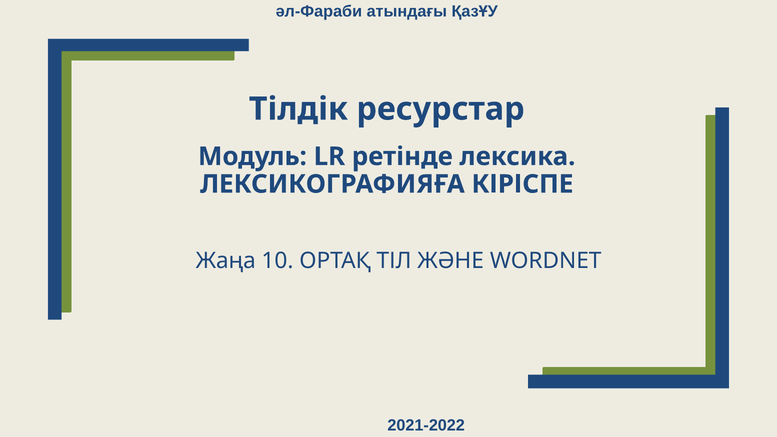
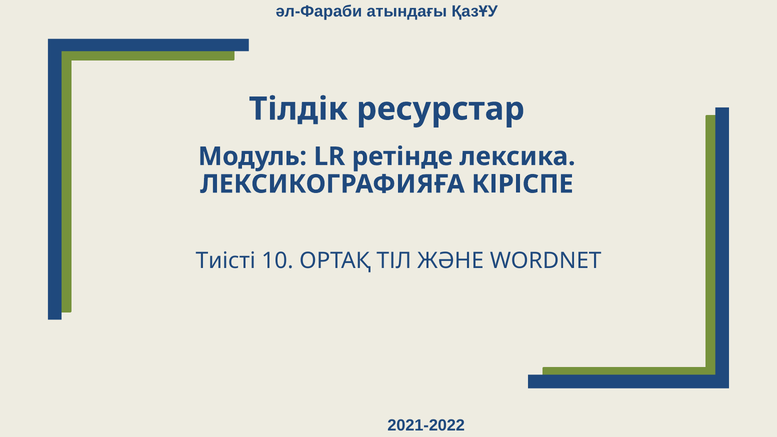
Жаңа: Жаңа -> Тиісті (226, 261)
